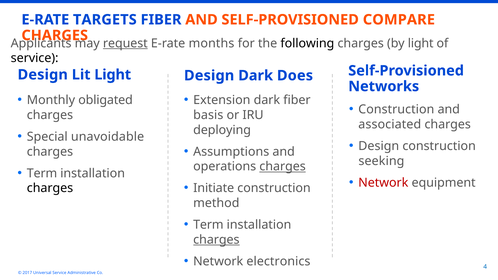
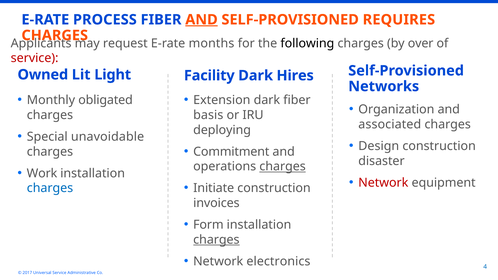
TARGETS: TARGETS -> PROCESS (105, 20)
AND underline: none -> present (202, 20)
COMPARE: COMPARE -> REQUIRES (399, 20)
request underline: present -> none (125, 43)
by light: light -> over (421, 43)
service colour: black -> red (35, 58)
Design: Design -> Owned (43, 75)
Design: Design -> Facility (209, 76)
Does: Does -> Hires (295, 76)
Construction: Construction -> Organization (396, 110)
Assumptions: Assumptions -> Commitment (231, 152)
seeking: seeking -> disaster (381, 161)
Term: Term -> Work (42, 173)
charges colour: black -> blue (50, 188)
method: method -> invoices (216, 203)
Term: Term -> Form (208, 225)
